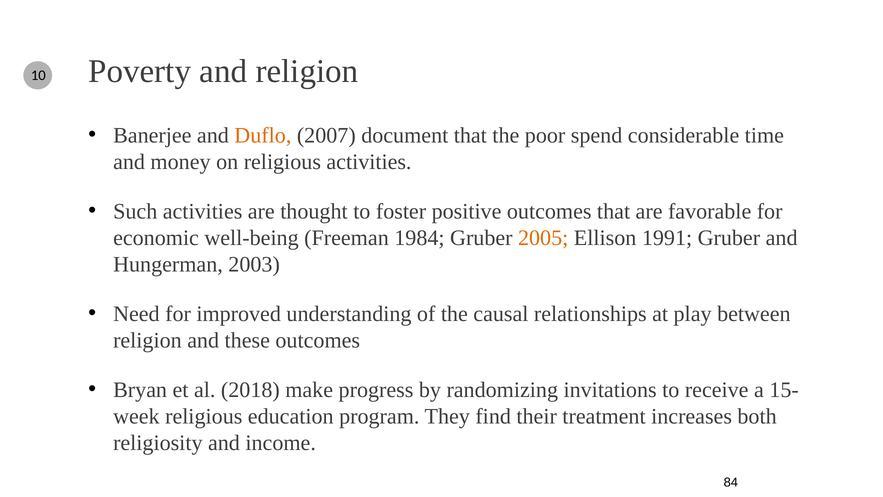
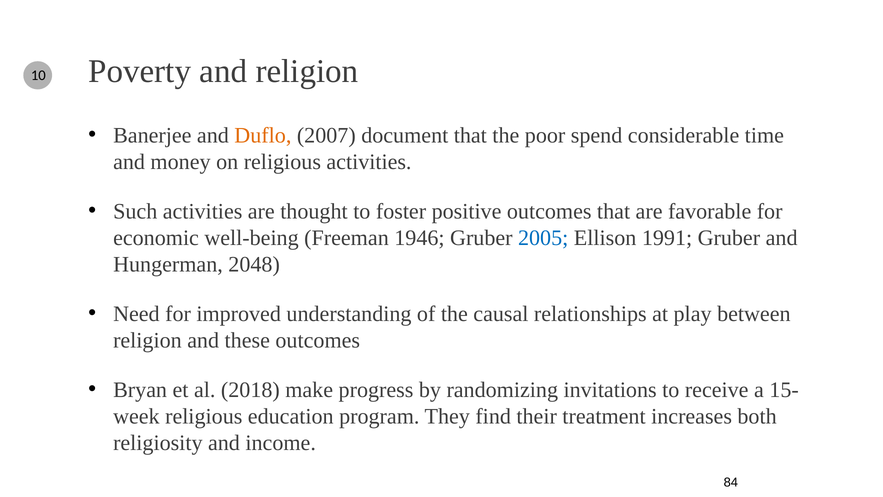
1984: 1984 -> 1946 (419, 238)
2005 colour: orange -> blue (543, 238)
2003: 2003 -> 2048 (254, 264)
